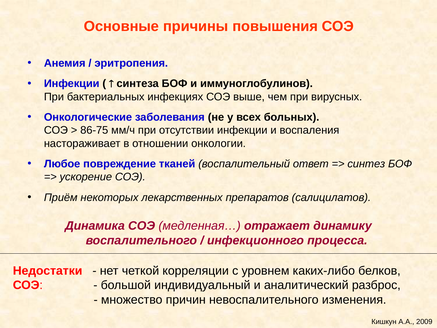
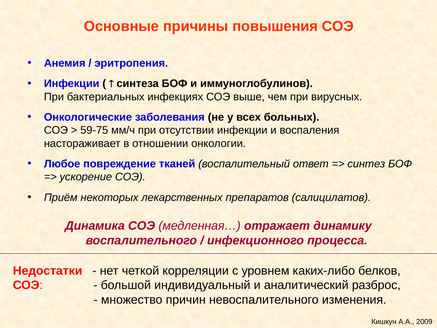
86-75: 86-75 -> 59-75 (94, 130)
